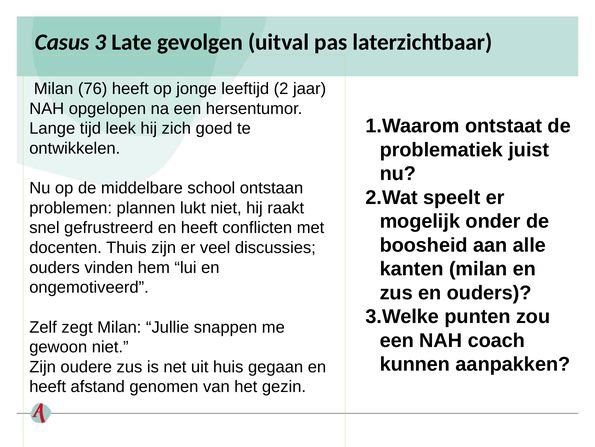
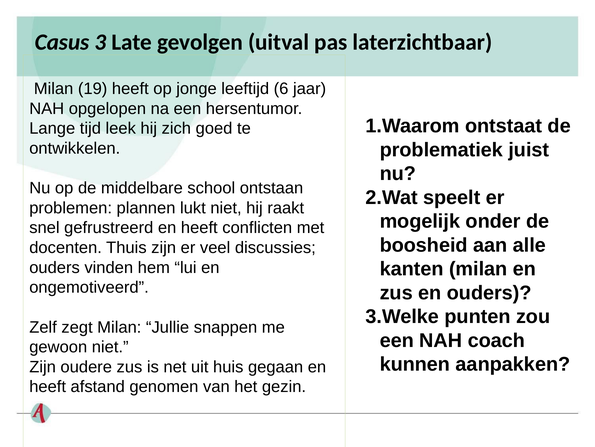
76: 76 -> 19 (93, 89)
2: 2 -> 6 (281, 89)
